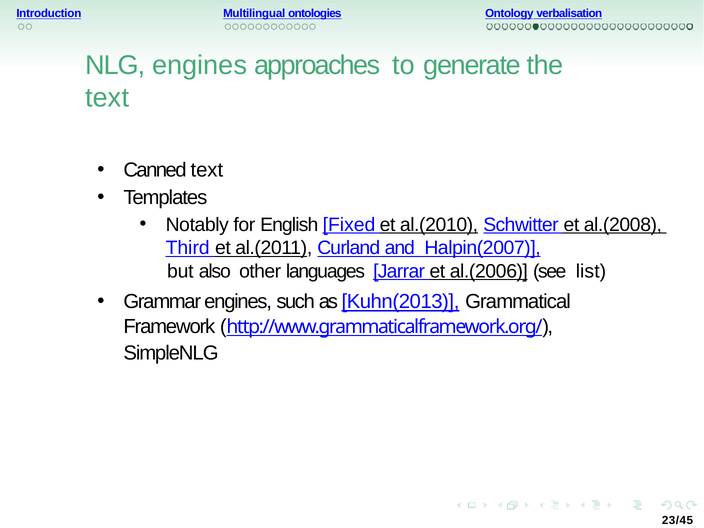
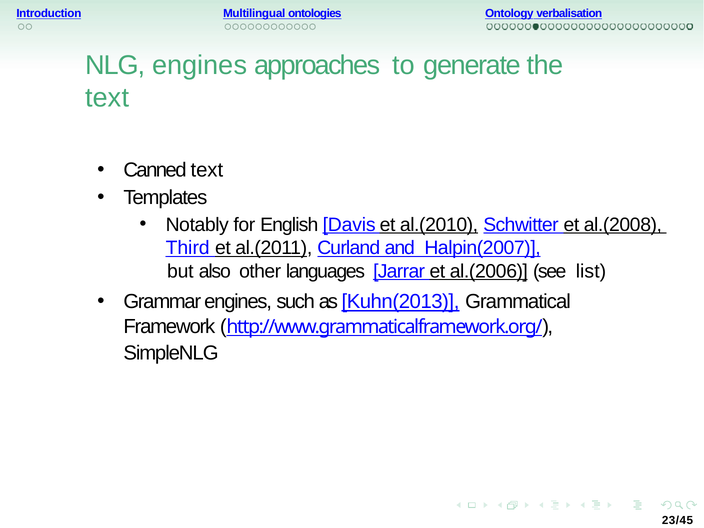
Fixed: Fixed -> Davis (349, 225)
